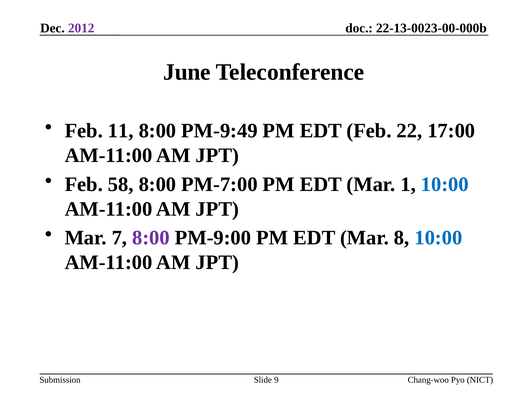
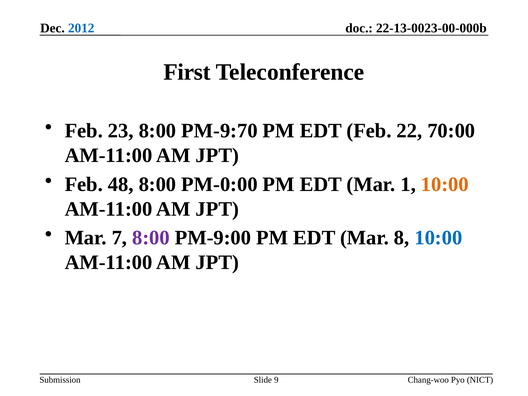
2012 colour: purple -> blue (81, 28)
June: June -> First (187, 72)
11: 11 -> 23 (121, 131)
PM-9:49: PM-9:49 -> PM-9:70 (219, 131)
17:00: 17:00 -> 70:00 (451, 131)
58: 58 -> 48 (121, 184)
PM-7:00: PM-7:00 -> PM-0:00 (219, 184)
10:00 colour: blue -> orange (445, 184)
